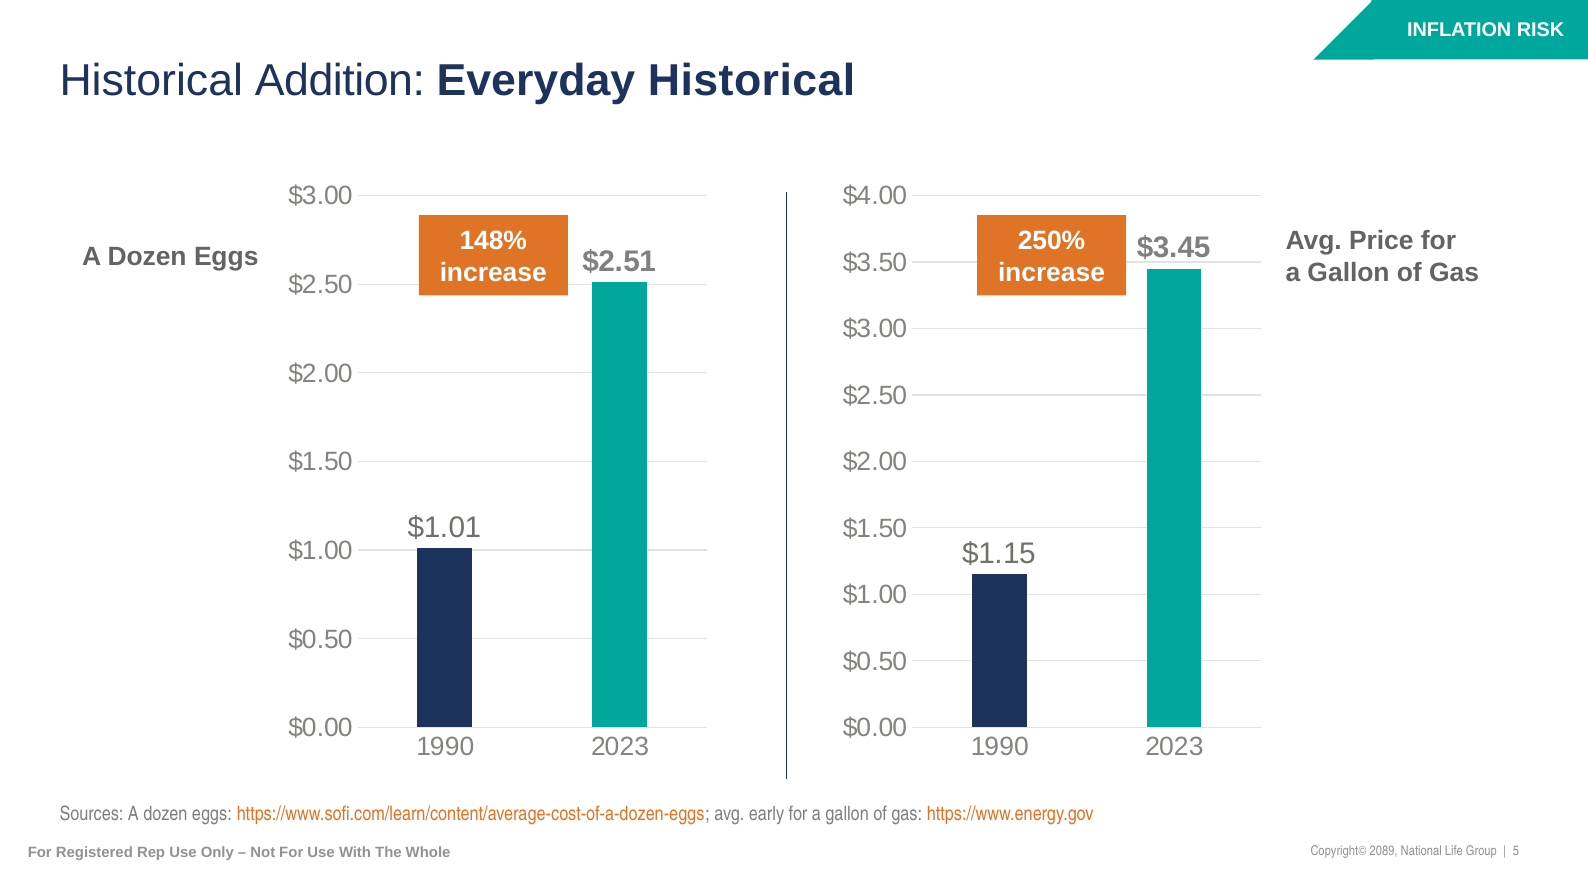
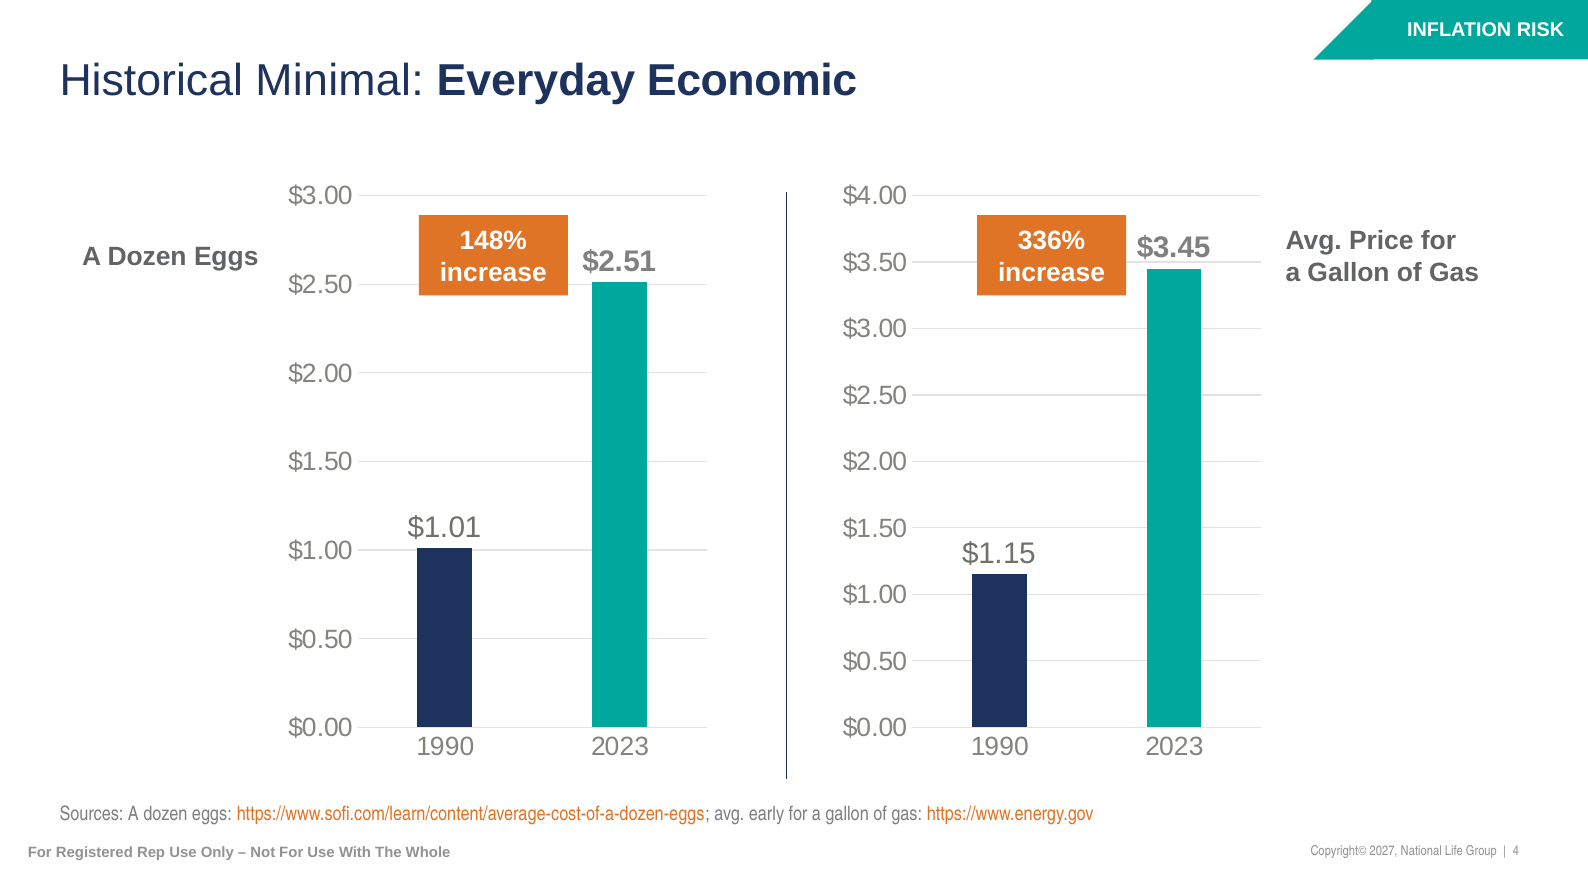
Addition: Addition -> Minimal (340, 81)
Everyday Historical: Historical -> Economic (752, 81)
250%: 250% -> 336% (1052, 241)
2089: 2089 -> 2027 (1384, 851)
5: 5 -> 4 (1516, 851)
